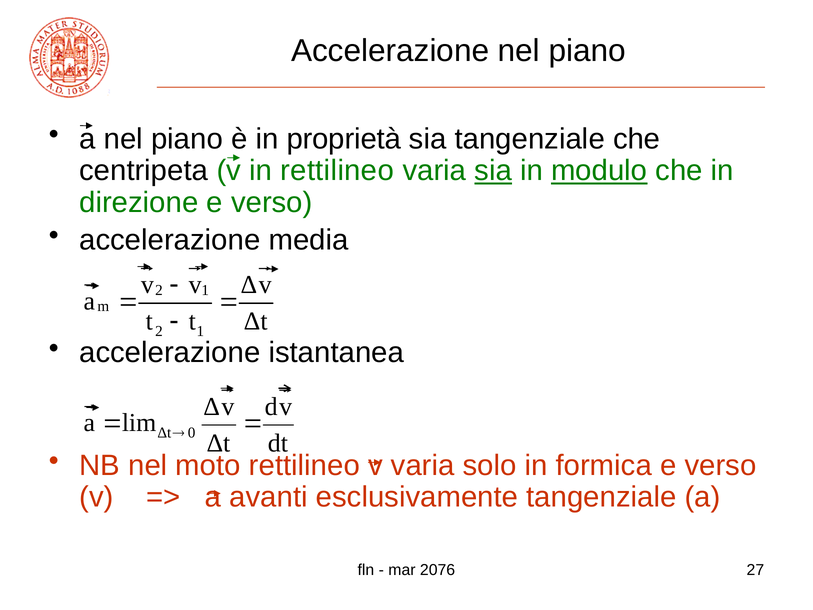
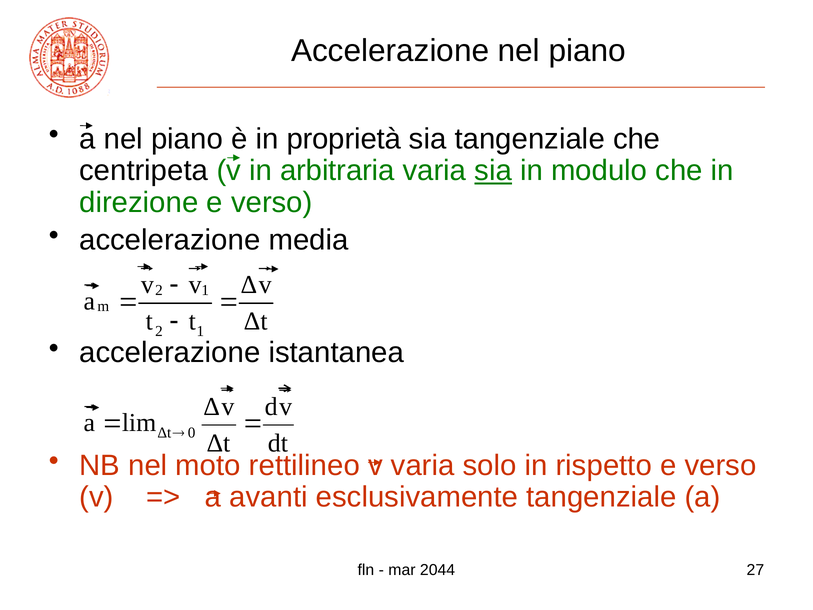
in rettilineo: rettilineo -> arbitraria (337, 171)
modulo underline: present -> none (599, 171)
formica: formica -> rispetto (604, 465)
2076: 2076 -> 2044 (438, 570)
